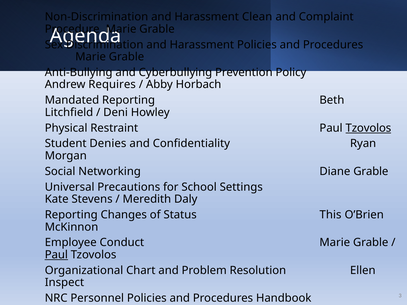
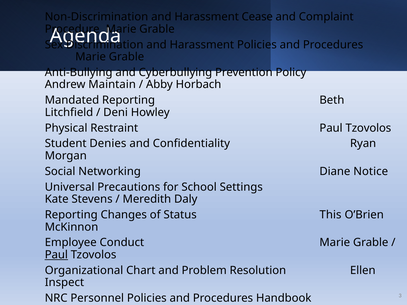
Clean: Clean -> Cease (257, 17)
Requires: Requires -> Maintain (112, 85)
Tzovolos underline: present -> none (368, 128)
Diane Grable: Grable -> Notice (371, 172)
